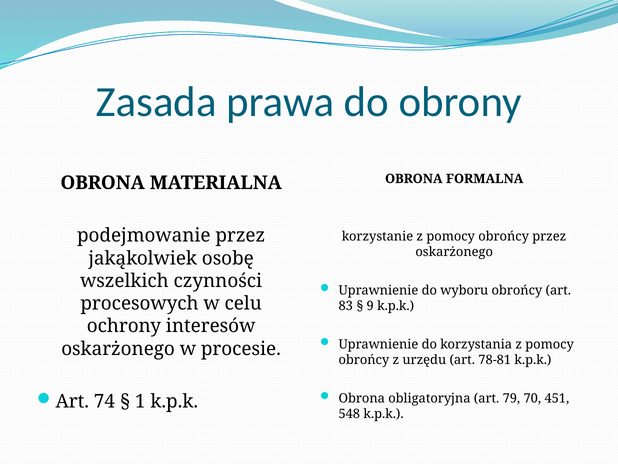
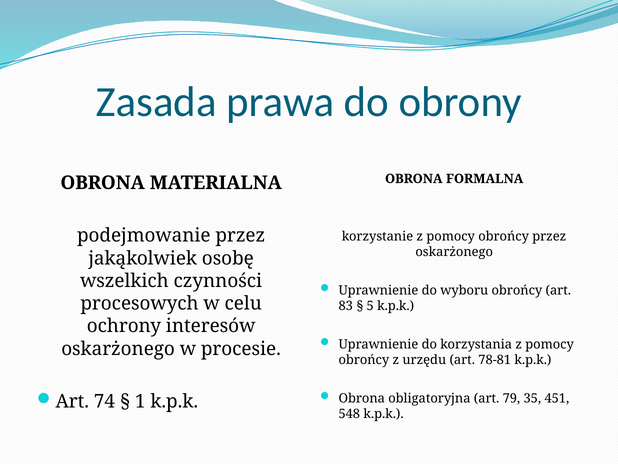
9: 9 -> 5 (370, 306)
70: 70 -> 35 (532, 398)
